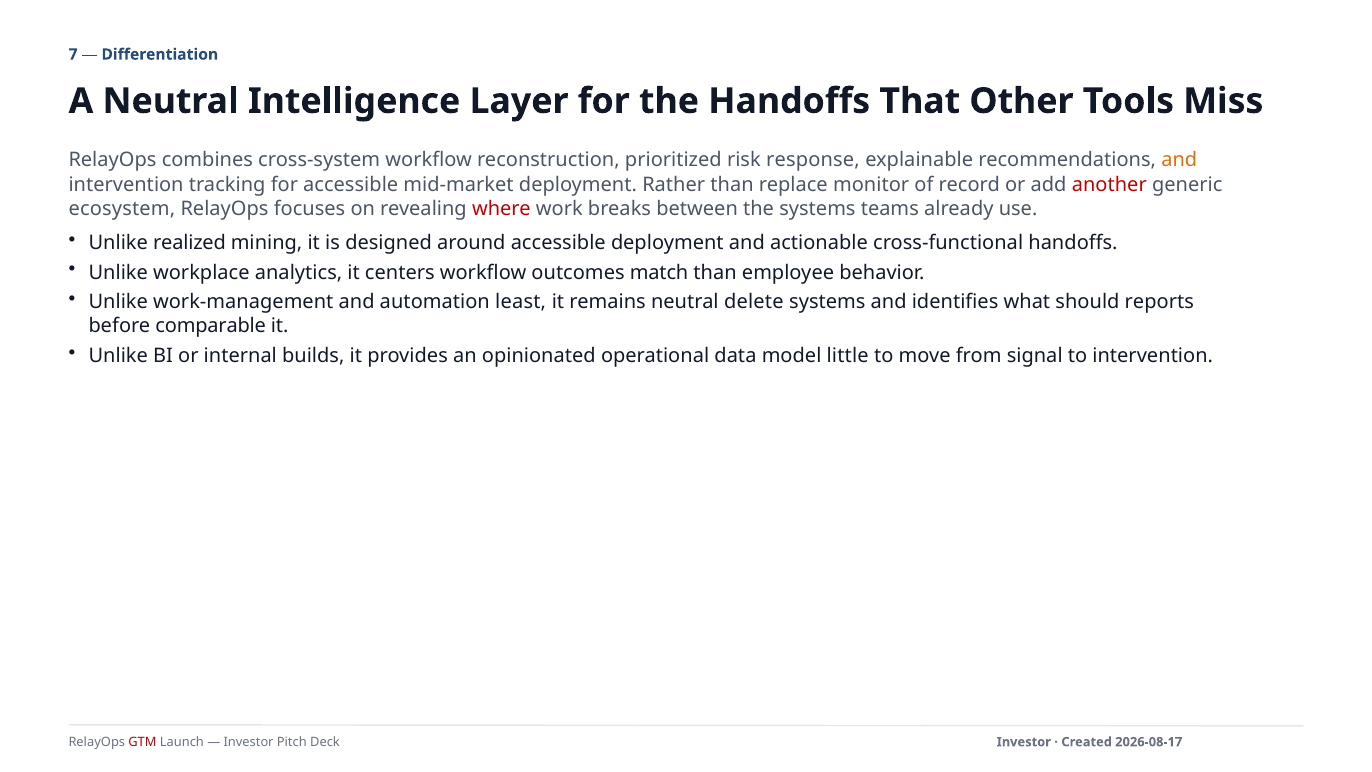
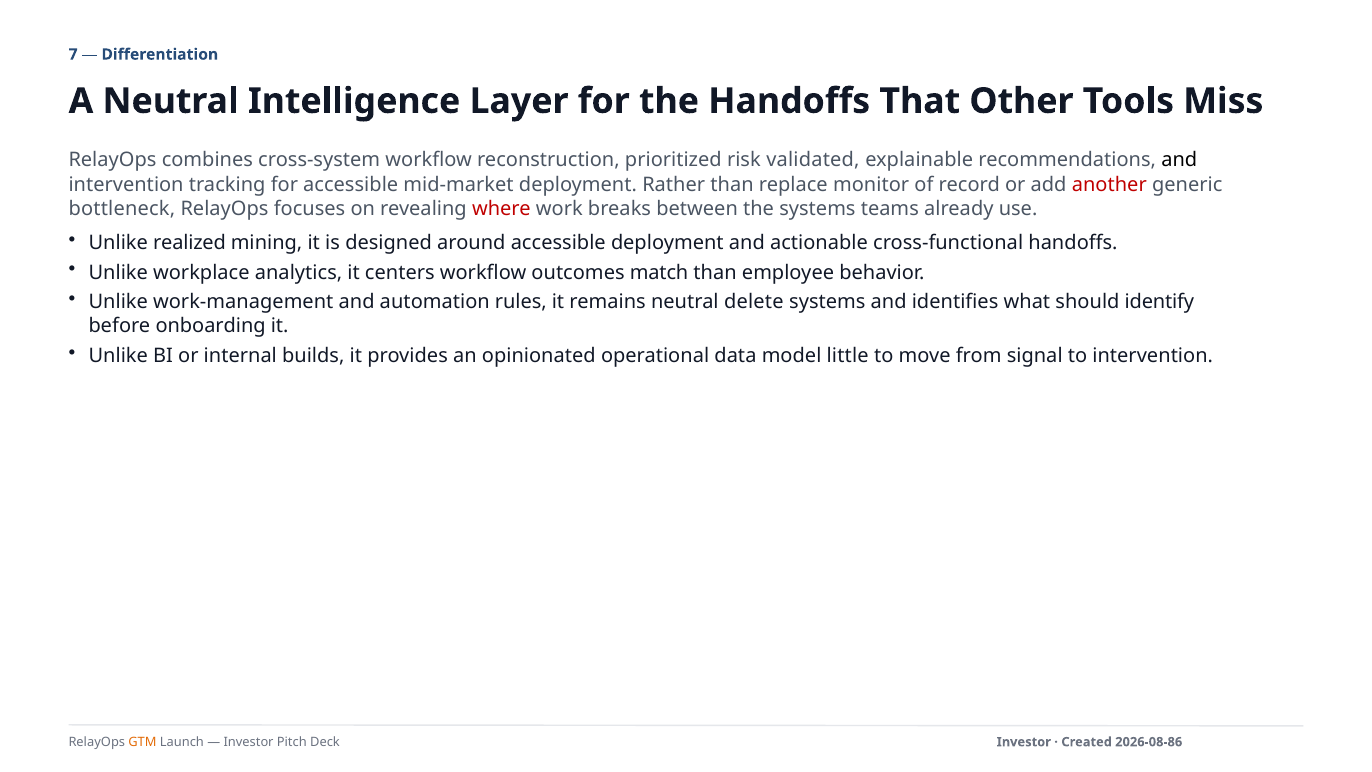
response: response -> validated (813, 160)
and colour: orange -> black (1179, 160)
ecosystem: ecosystem -> bottleneck (122, 208)
least: least -> rules (521, 302)
reports: reports -> identify (1159, 302)
comparable: comparable -> onboarding (211, 326)
GTM colour: red -> orange (142, 742)
2026-08-17: 2026-08-17 -> 2026-08-86 (1149, 742)
